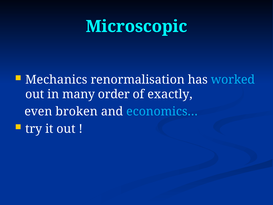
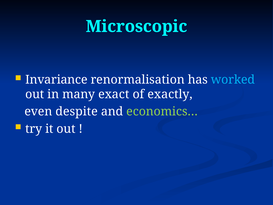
Mechanics: Mechanics -> Invariance (56, 80)
order: order -> exact (114, 94)
broken: broken -> despite (77, 111)
economics… colour: light blue -> light green (162, 111)
